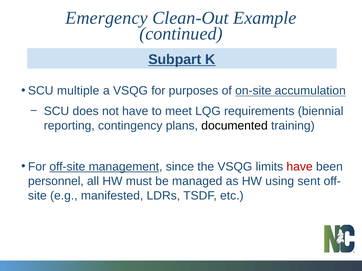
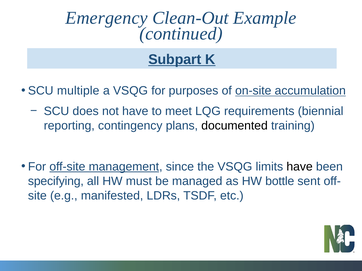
have colour: red -> black (300, 167)
personnel: personnel -> specifying (56, 181)
using: using -> bottle (280, 181)
